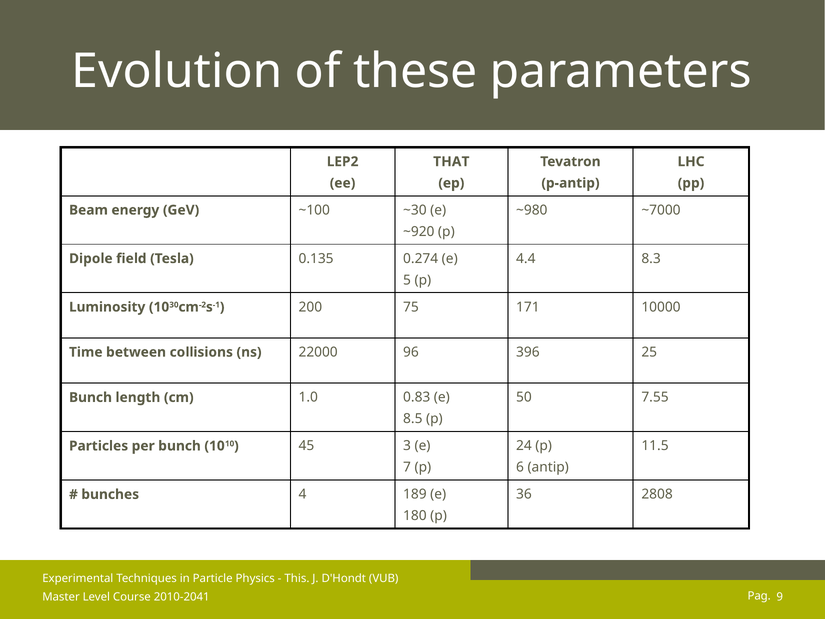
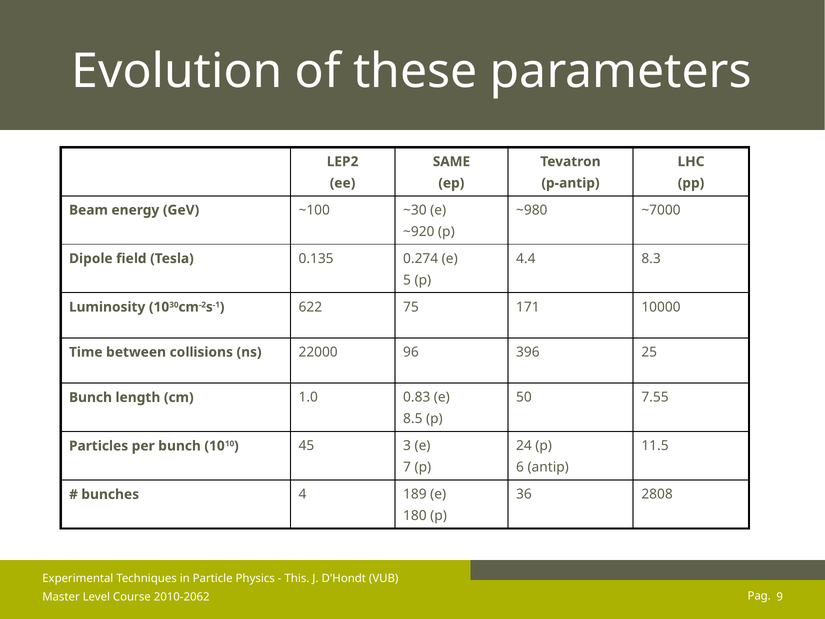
THAT: THAT -> SAME (451, 162)
200: 200 -> 622 (310, 307)
2010-2041: 2010-2041 -> 2010-2062 (182, 596)
